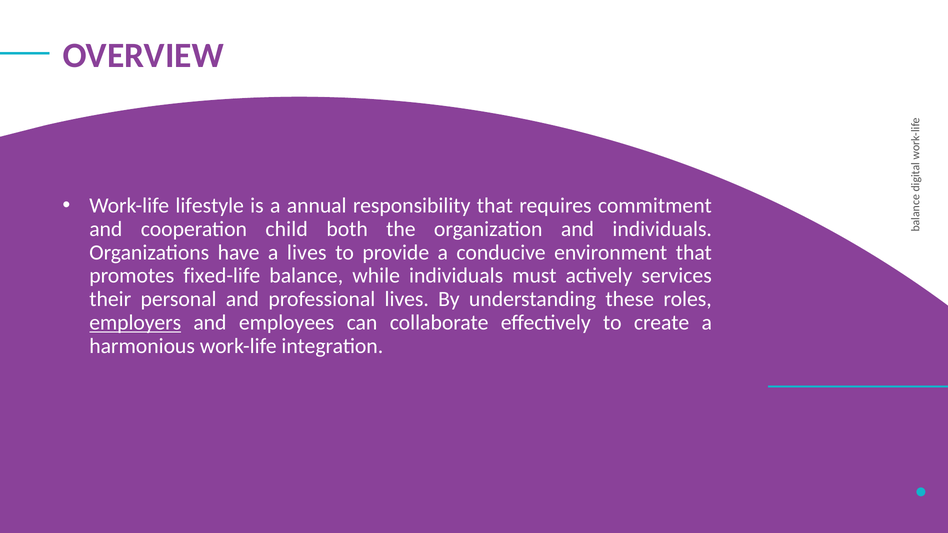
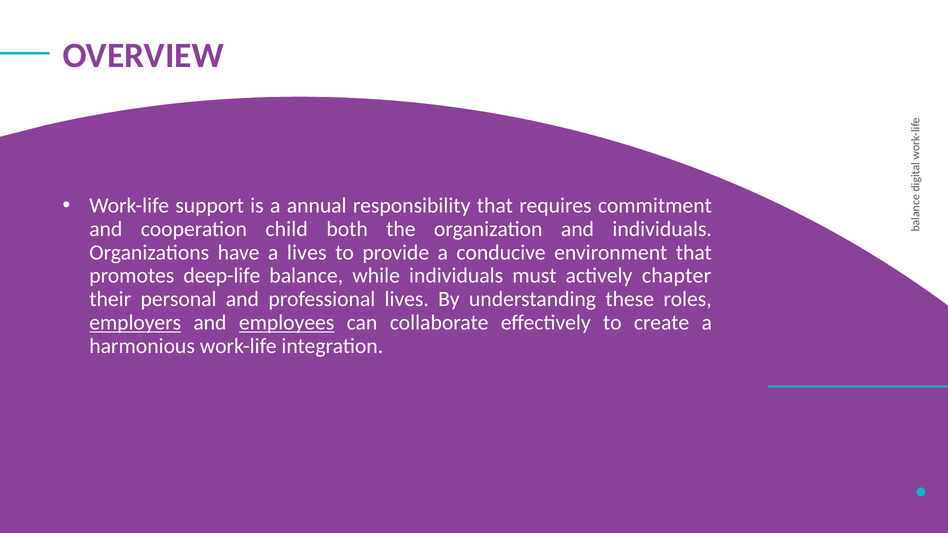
lifestyle: lifestyle -> support (210, 206)
fixed-life: fixed-life -> deep-life (222, 276)
services: services -> chapter (677, 276)
employees underline: none -> present (287, 323)
